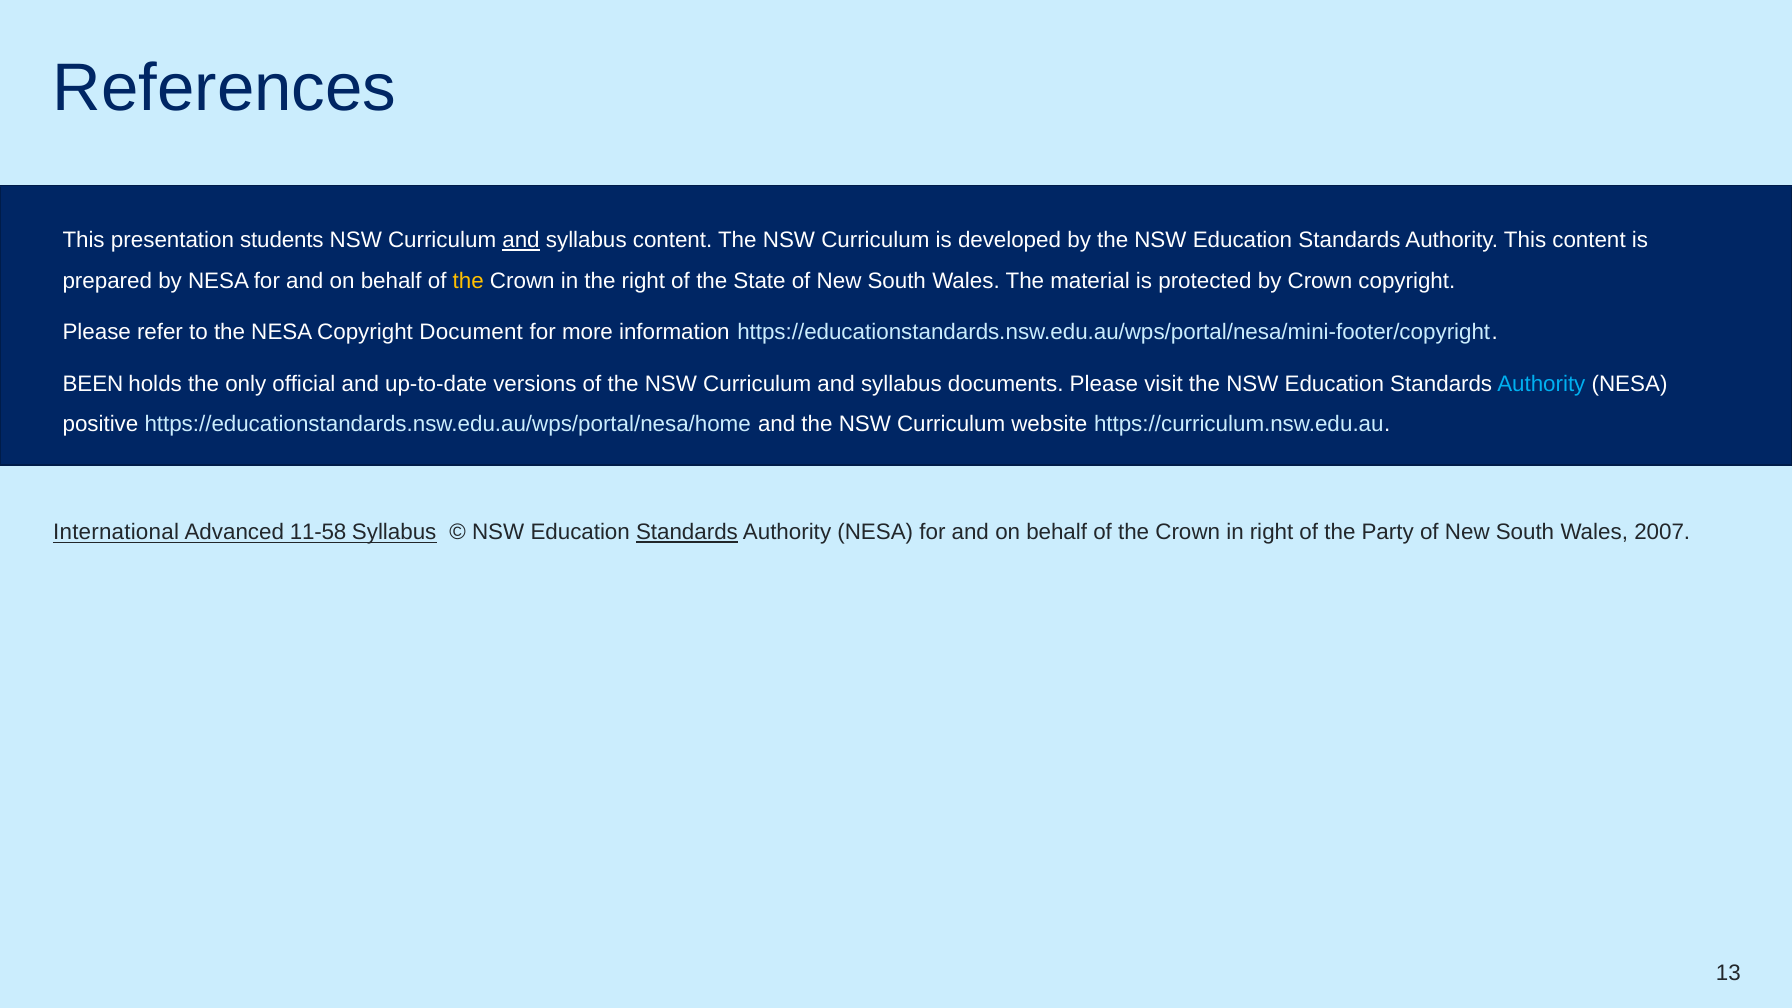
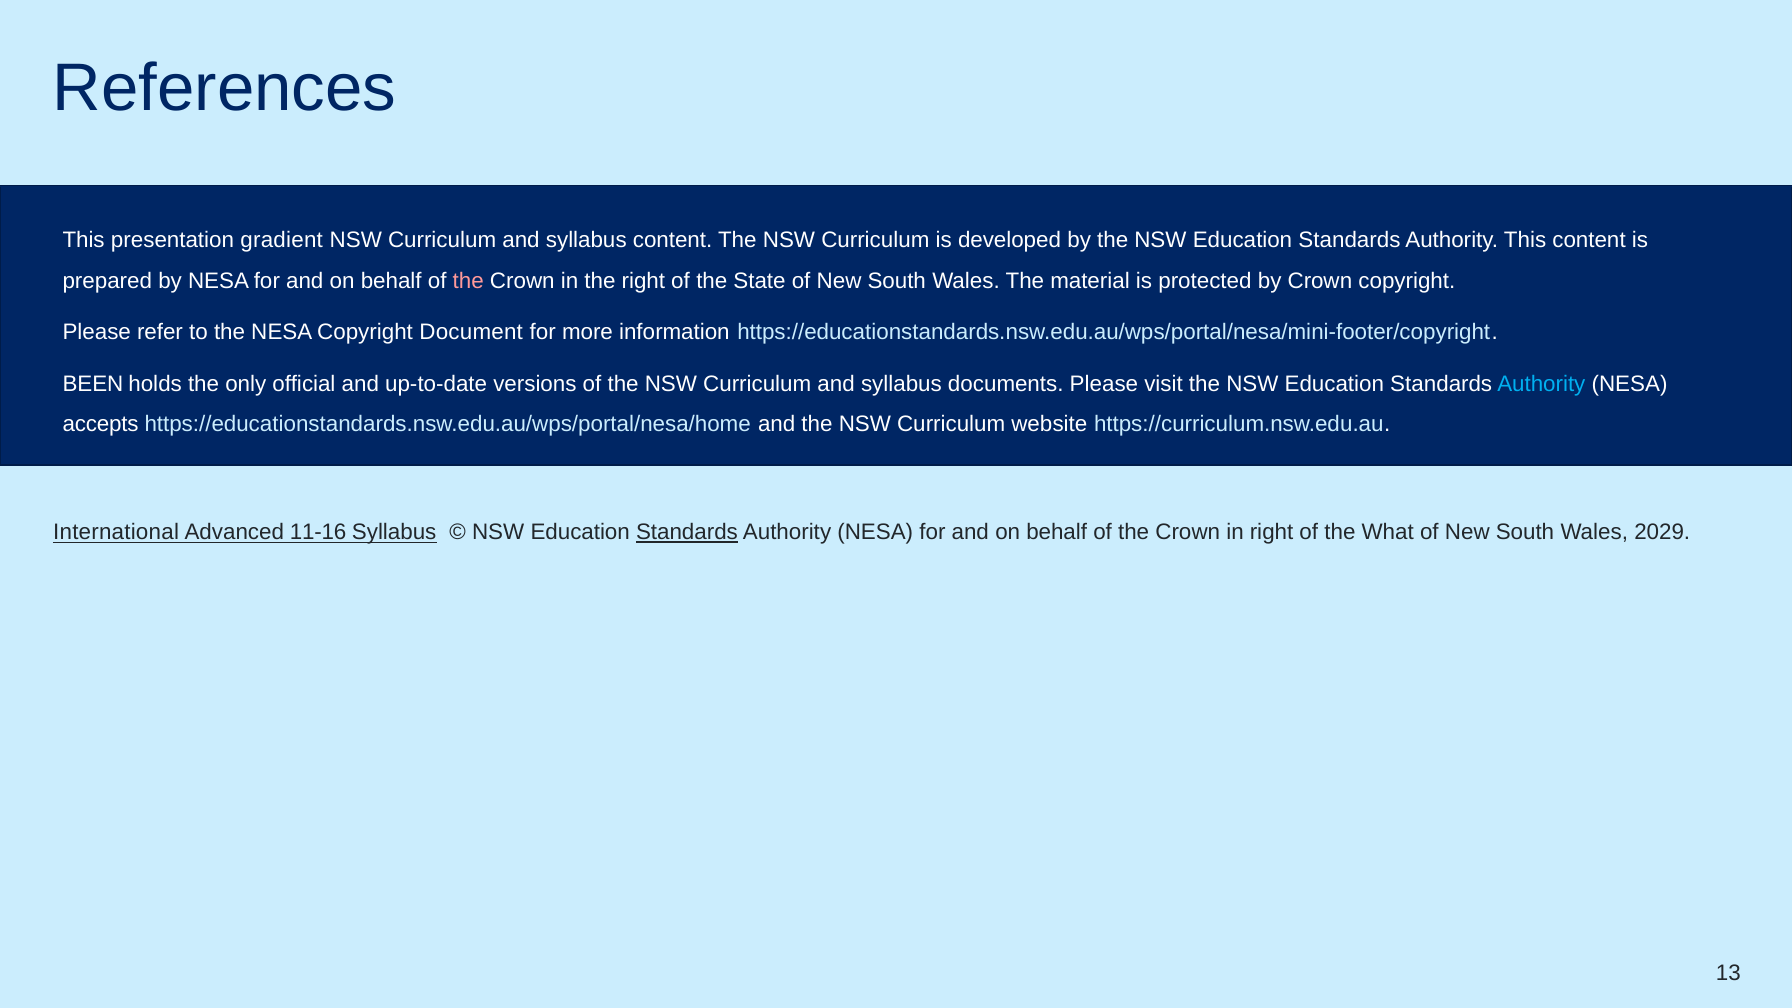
students: students -> gradient (282, 240)
and underline: present -> none (521, 240)
the colour: yellow -> pink (468, 281)
positive: positive -> accepts (101, 424)
11-58: 11-58 -> 11-16 (318, 532)
Party: Party -> What (1388, 532)
2007: 2007 -> 2029 (1662, 532)
